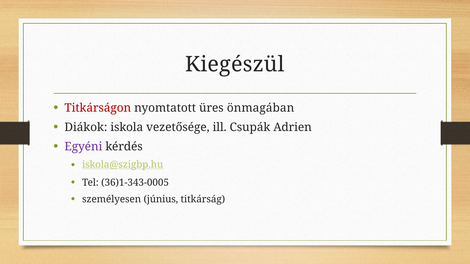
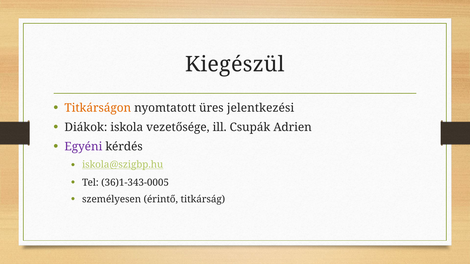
Titkárságon colour: red -> orange (98, 108)
önmagában: önmagában -> jelentkezési (261, 108)
június: június -> érintő (161, 200)
